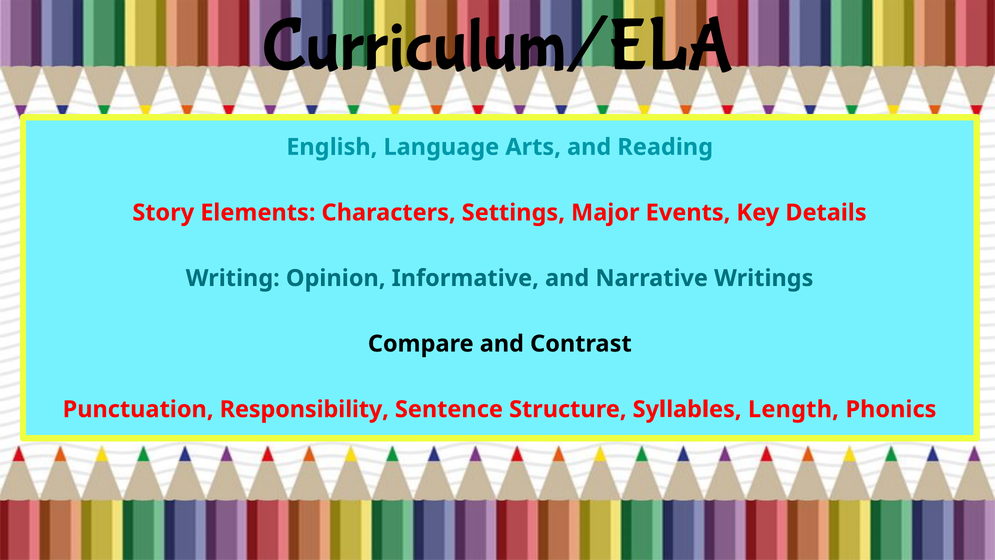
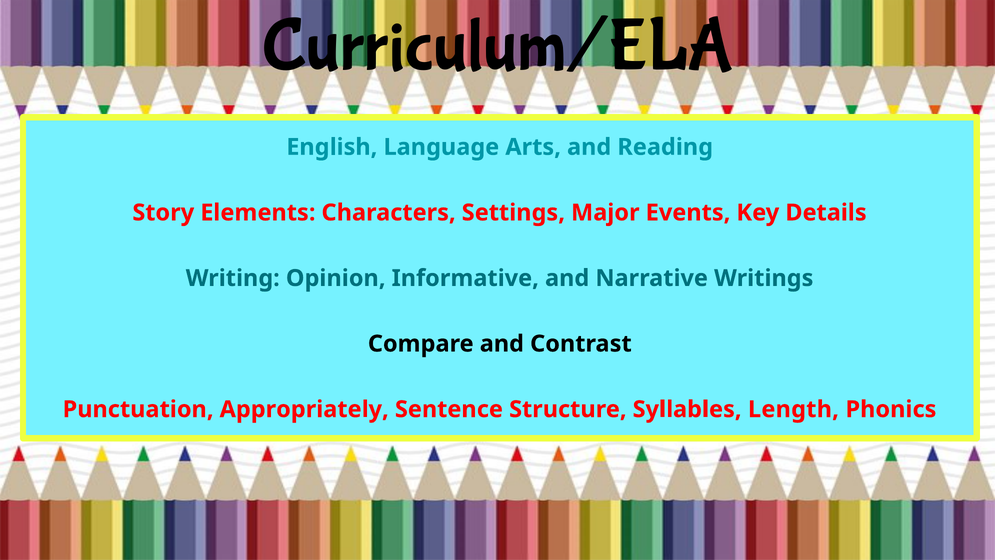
Responsibility: Responsibility -> Appropriately (304, 409)
